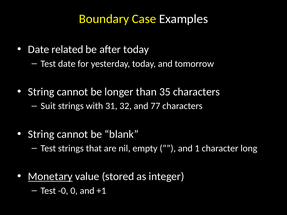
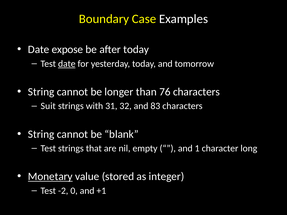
related: related -> expose (67, 50)
date underline: none -> present (67, 64)
35: 35 -> 76 (165, 92)
77: 77 -> 83 (155, 106)
-0: -0 -> -2 (63, 191)
